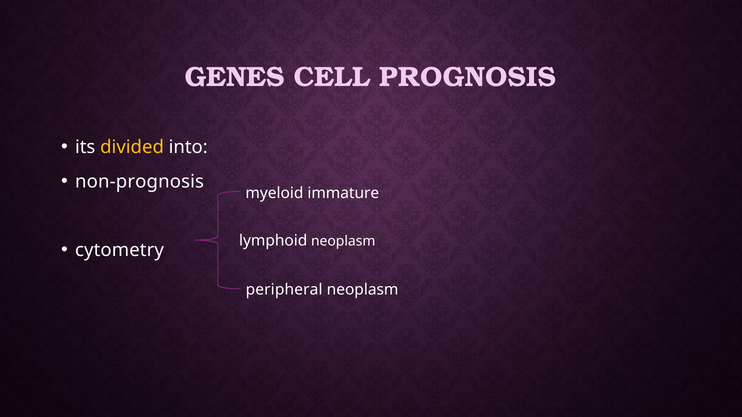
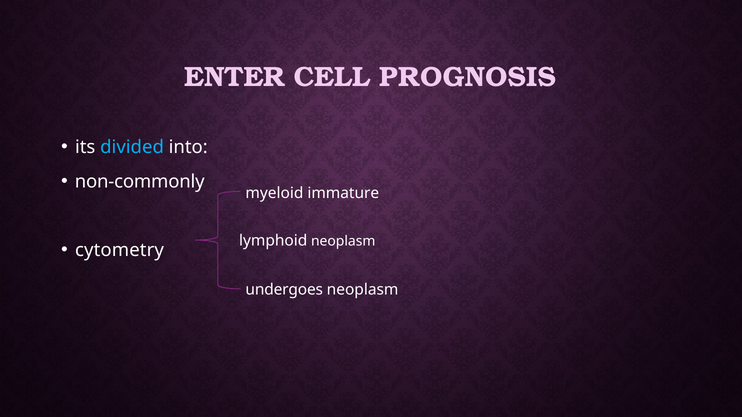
GENES: GENES -> ENTER (235, 77)
divided colour: yellow -> light blue (132, 147)
non-prognosis: non-prognosis -> non-commonly (140, 182)
peripheral: peripheral -> undergoes (284, 290)
